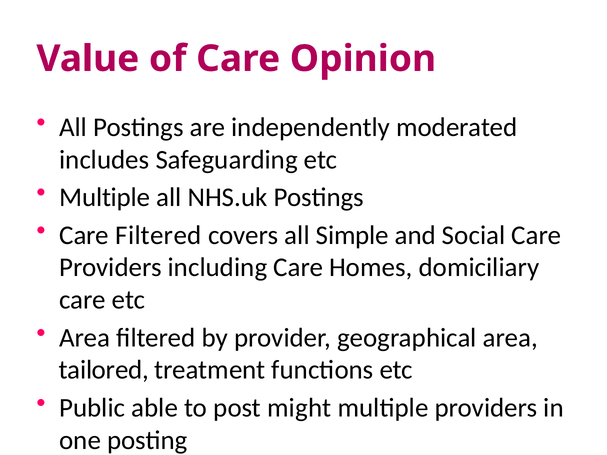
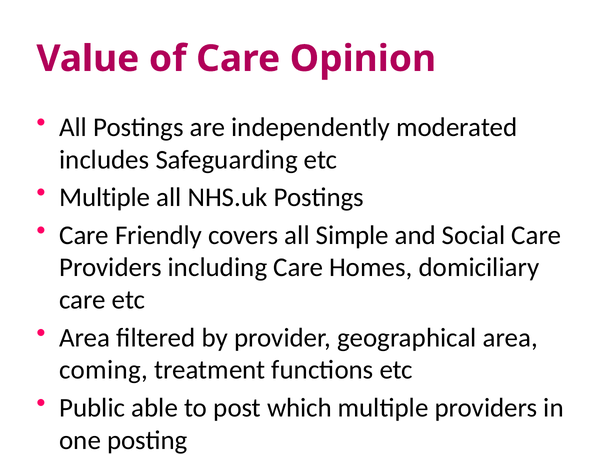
Care Filtered: Filtered -> Friendly (159, 235)
tailored: tailored -> coming (103, 370)
might: might -> which (299, 408)
